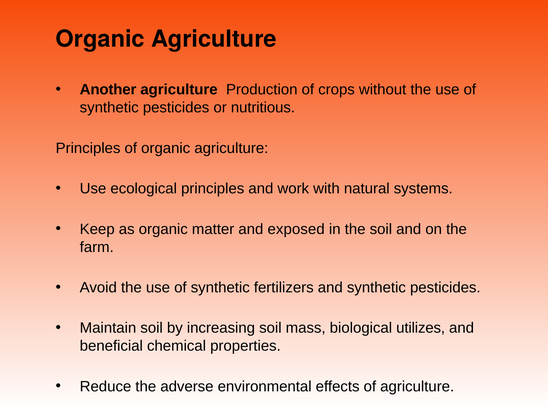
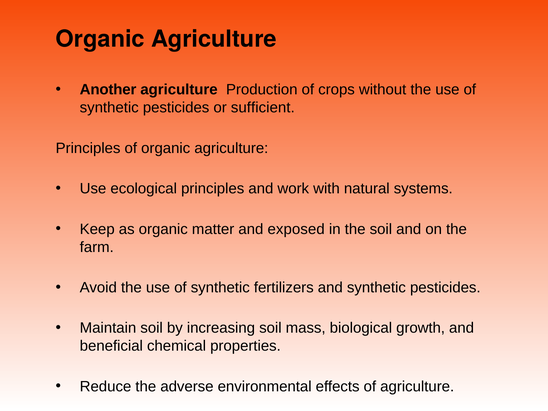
nutritious: nutritious -> sufficient (263, 108)
utilizes: utilizes -> growth (421, 328)
